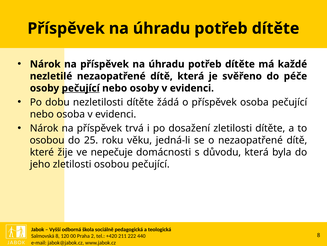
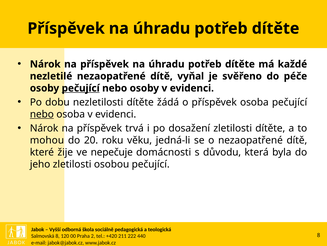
dítě která: která -> vyňal (191, 76)
nebo underline: none -> present (42, 114)
osobou: osobou -> mohou (47, 140)
25: 25 -> 20 (91, 140)
